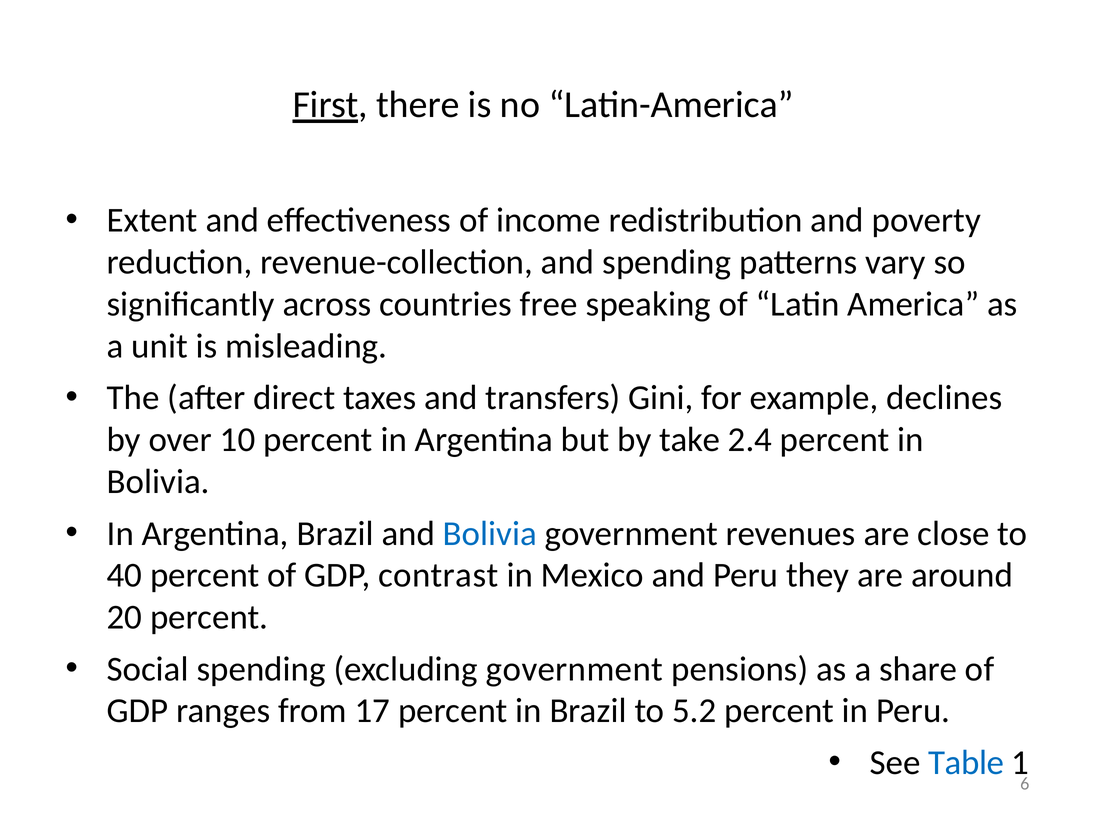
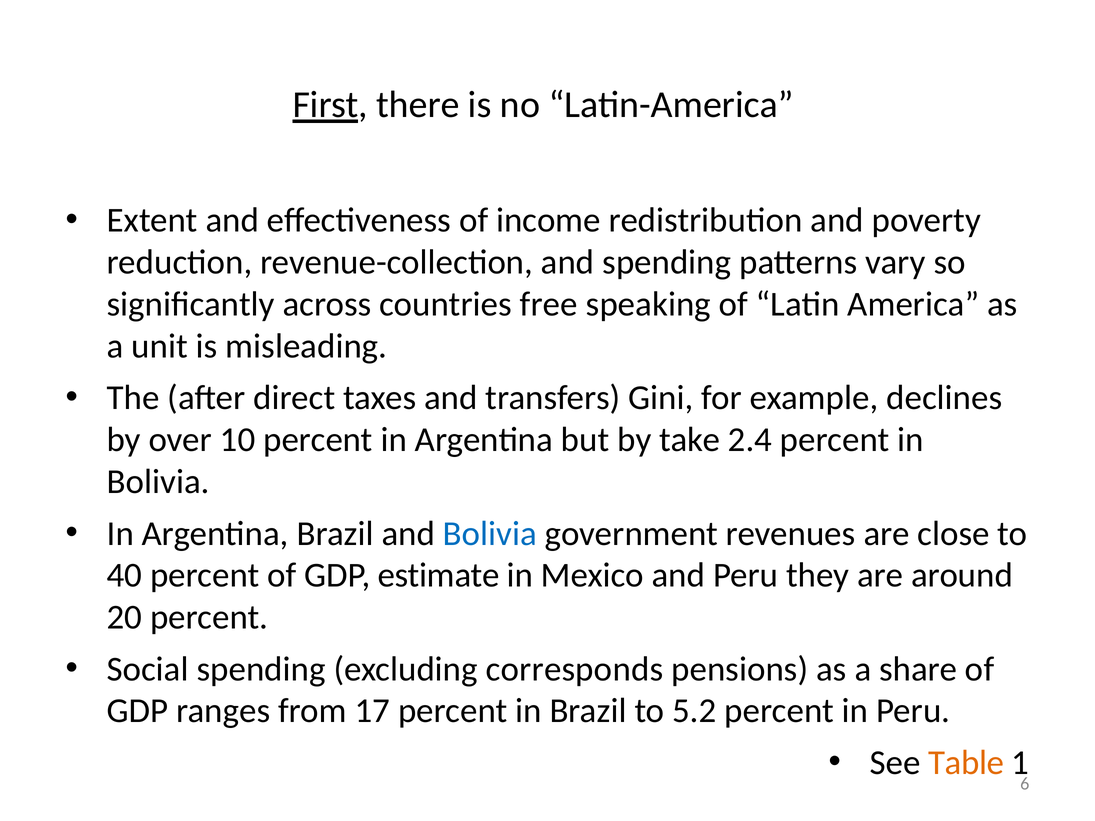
contrast: contrast -> estimate (439, 576)
excluding government: government -> corresponds (575, 669)
Table colour: blue -> orange (966, 763)
